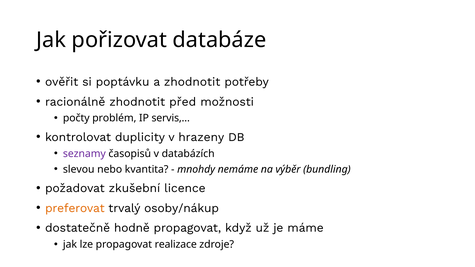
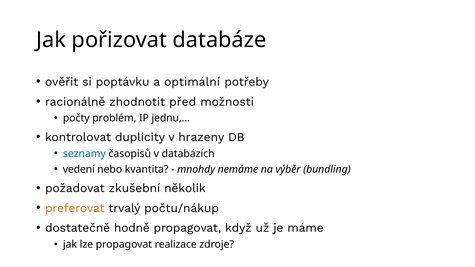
a zhodnotit: zhodnotit -> optimální (192, 82)
servis,…: servis,… -> jednu,… (171, 118)
seznamy colour: purple -> blue (84, 154)
slevou: slevou -> vedení (79, 169)
licence: licence -> několik (185, 189)
osoby/nákup: osoby/nákup -> počtu/nákup (182, 208)
